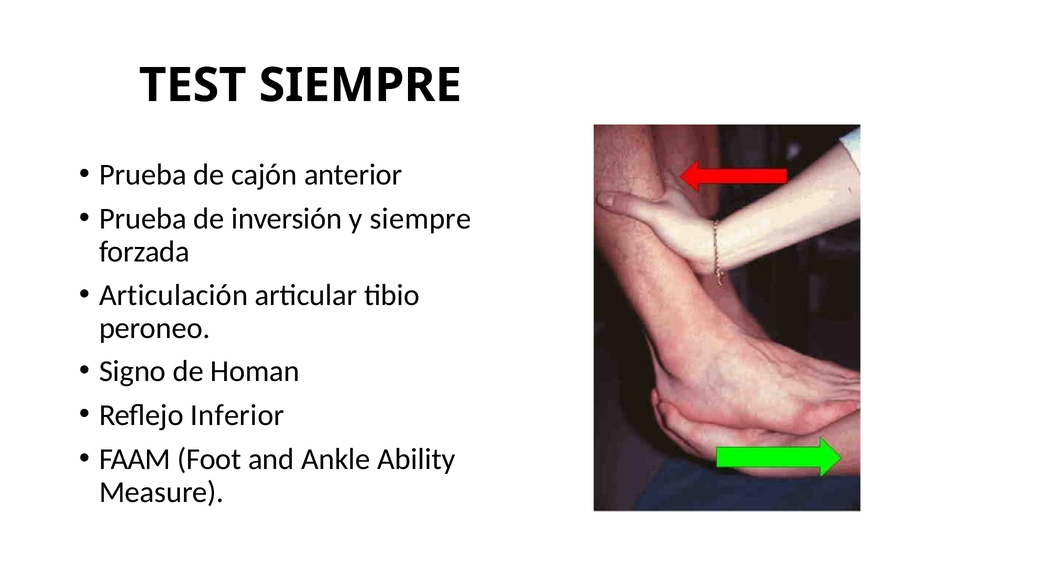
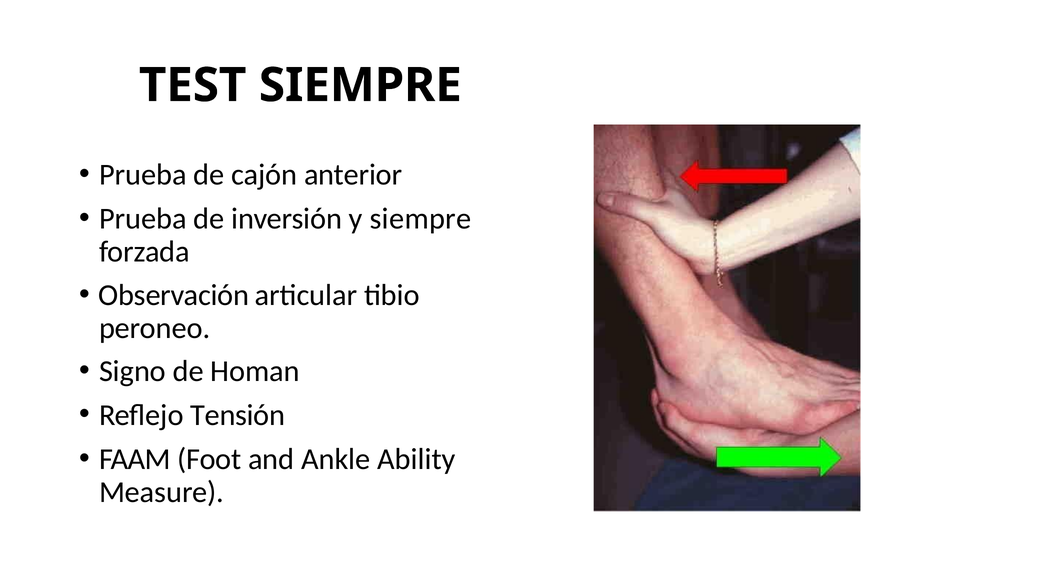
Articulación: Articulación -> Observación (174, 295)
Inferior: Inferior -> Tensión (238, 415)
